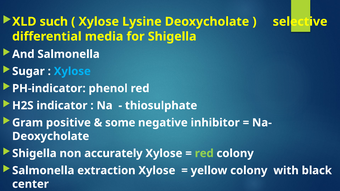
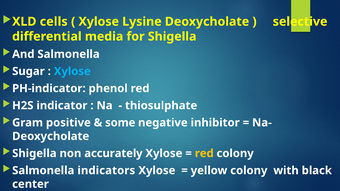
such: such -> cells (54, 22)
red colour: light green -> yellow (204, 154)
extraction: extraction -> indicators (106, 171)
